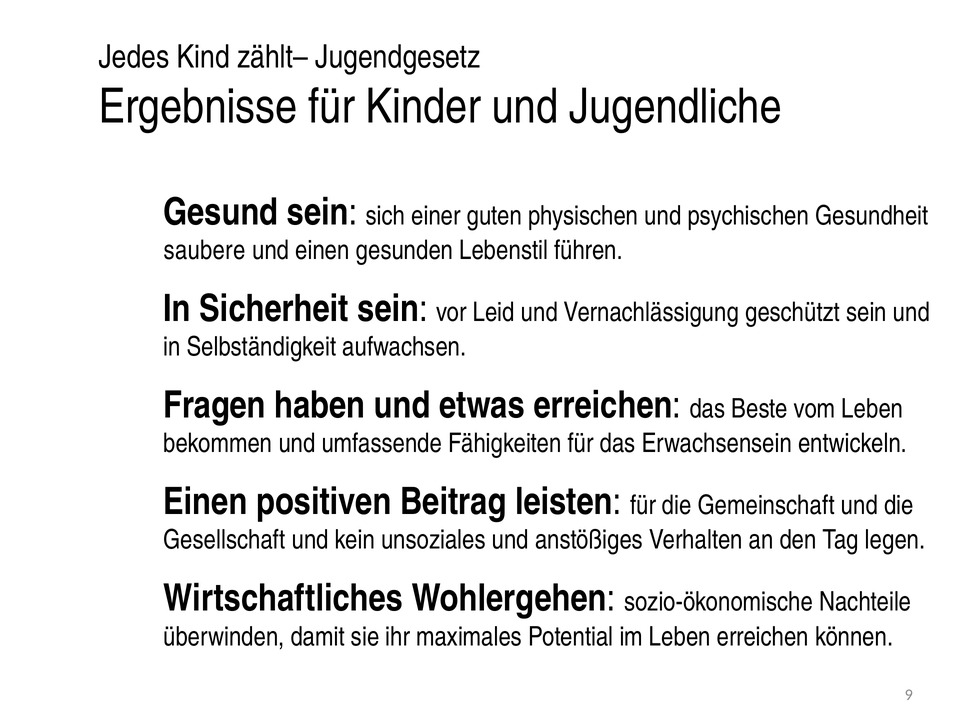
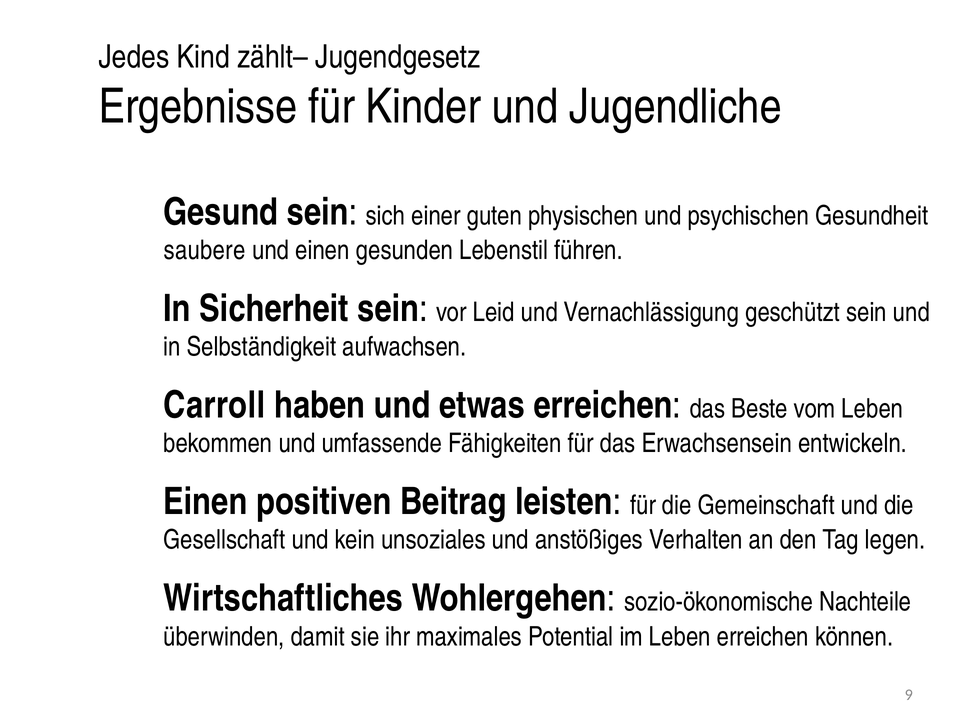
Fragen: Fragen -> Carroll (214, 406)
